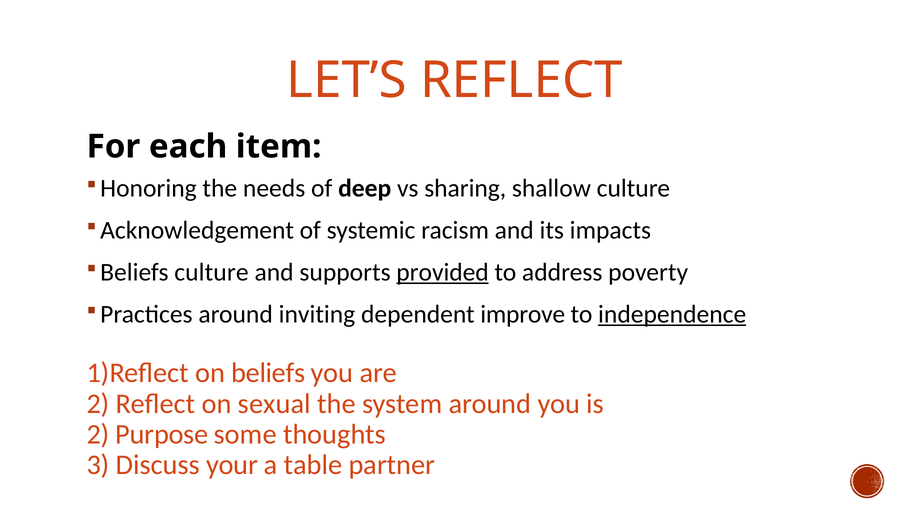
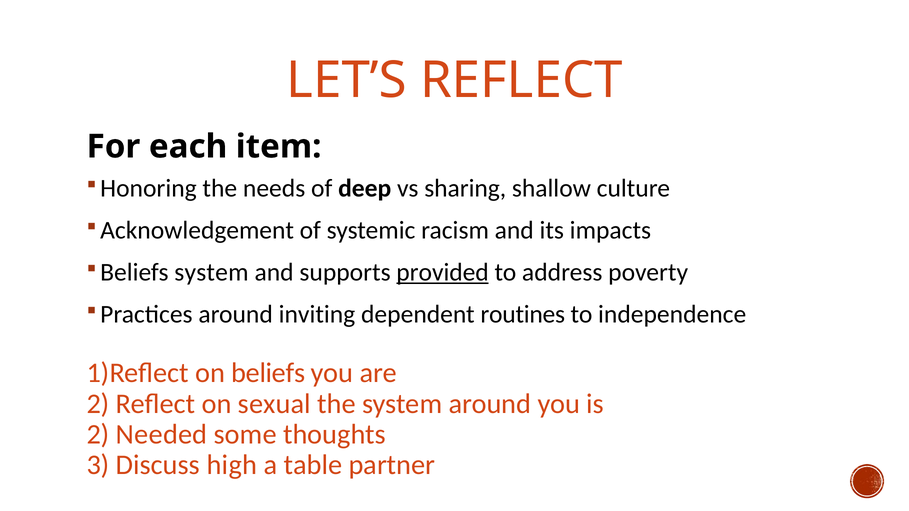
culture: culture -> system (211, 272)
improve: improve -> routines (523, 314)
independence underline: present -> none (672, 314)
Purpose: Purpose -> Needed (162, 435)
your: your -> high (232, 465)
